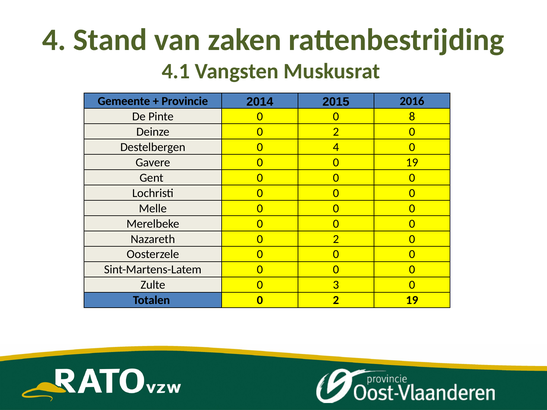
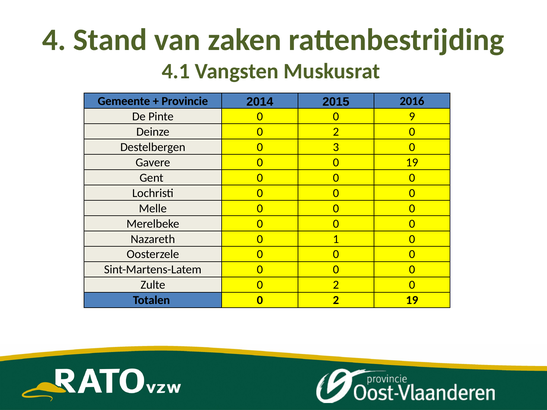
8: 8 -> 9 (412, 116)
0 4: 4 -> 3 (336, 147)
Nazareth 0 2: 2 -> 1 (336, 239)
Zulte 0 3: 3 -> 2 (336, 285)
